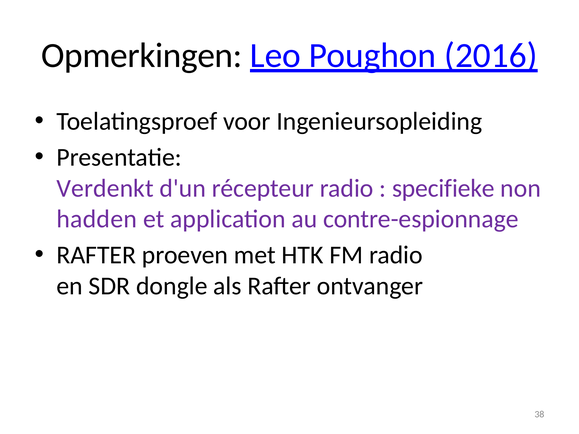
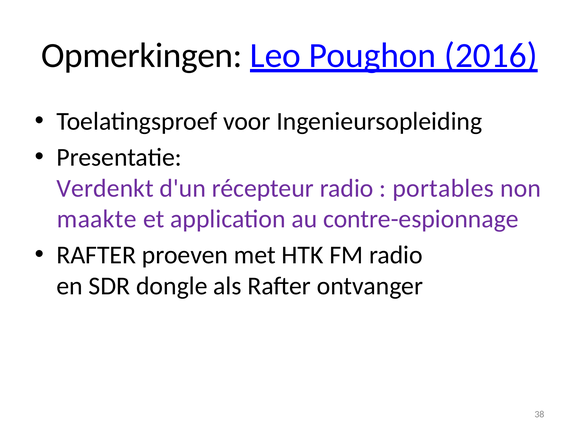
specifieke: specifieke -> portables (443, 188)
hadden: hadden -> maakte (97, 219)
